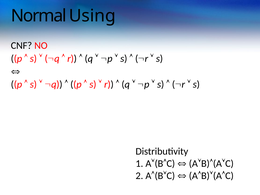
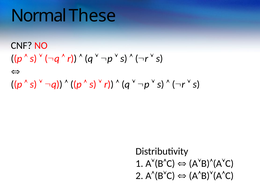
Using: Using -> These (92, 16)
